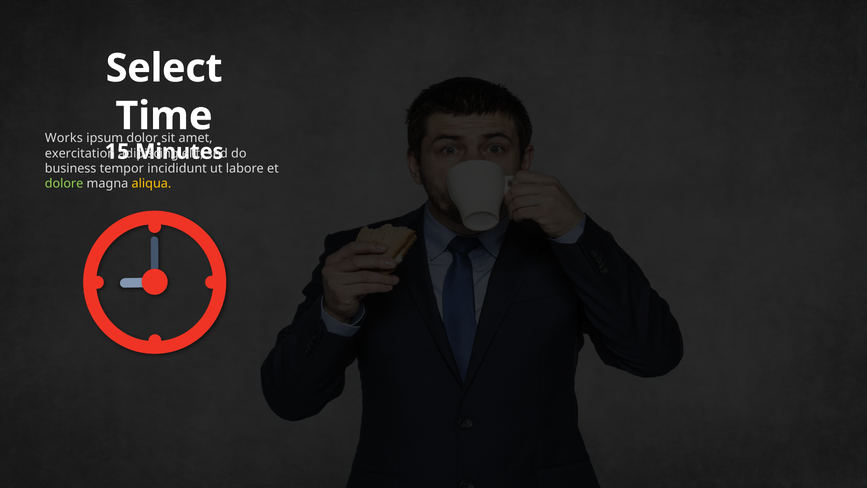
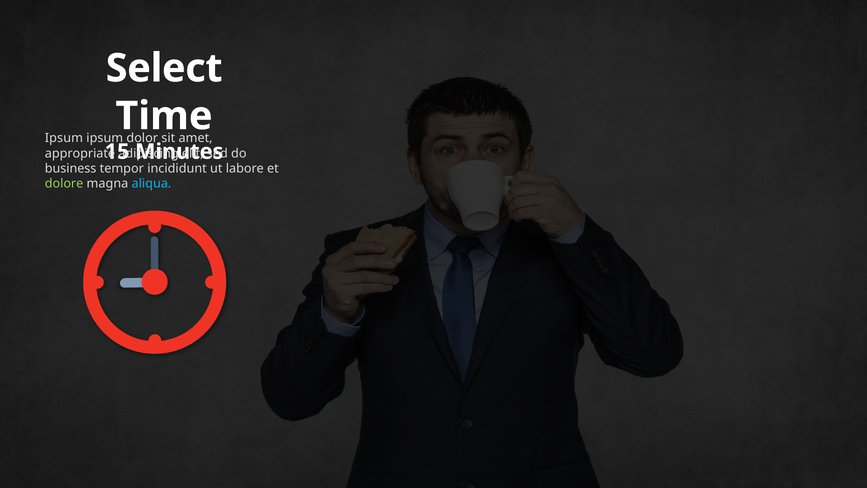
Works: Works -> Ipsum (64, 138)
exercitation: exercitation -> appropriate (80, 153)
aliqua colour: yellow -> light blue (151, 184)
